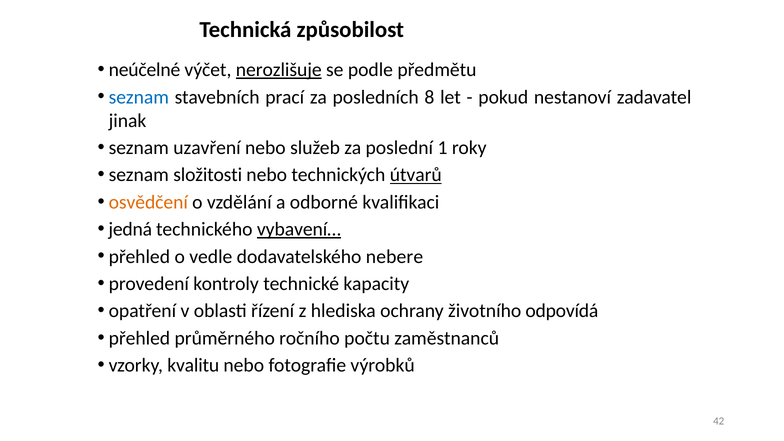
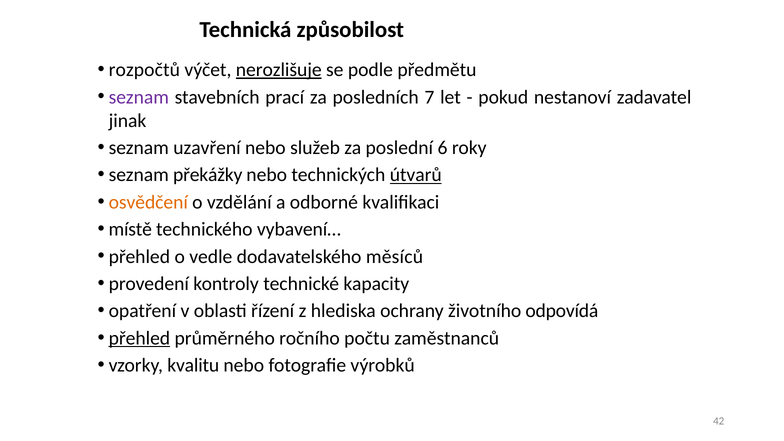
neúčelné: neúčelné -> rozpočtů (144, 70)
seznam colour: blue -> purple (139, 97)
8: 8 -> 7 (429, 97)
1: 1 -> 6 (442, 148)
složitosti: složitosti -> překážky (208, 175)
jedná: jedná -> místě (130, 229)
vybavení… underline: present -> none (299, 229)
nebere: nebere -> měsíců (395, 257)
přehled underline: none -> present (139, 338)
